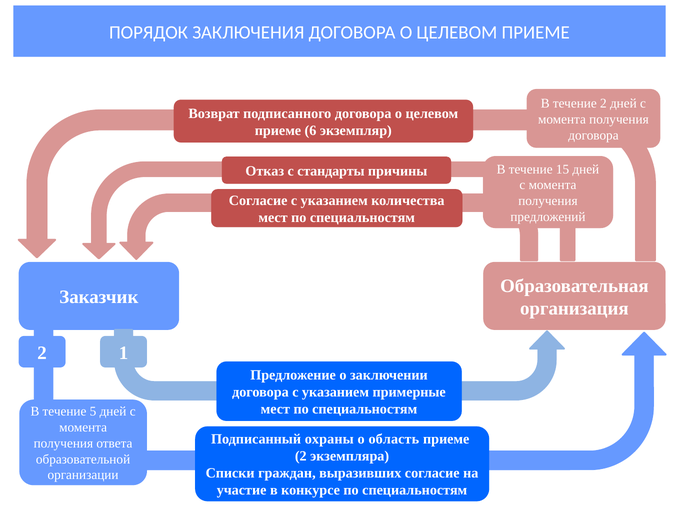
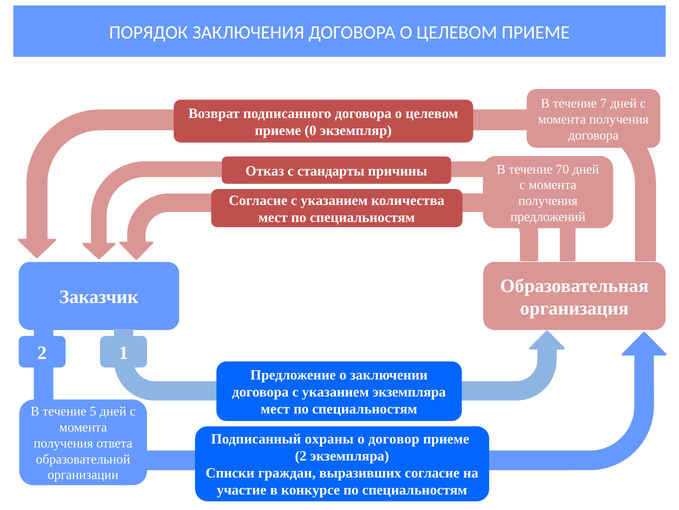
течение 2: 2 -> 7 (603, 103)
6: 6 -> 0 (310, 130)
15: 15 -> 70 (563, 169)
указанием примерные: примерные -> экземпляра (409, 392)
область: область -> договор (394, 439)
